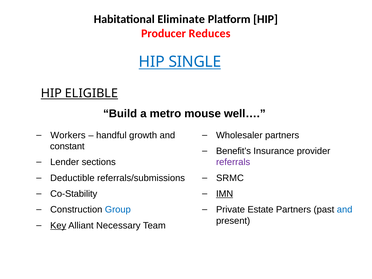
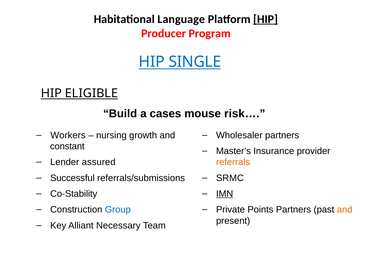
Eliminate: Eliminate -> Language (181, 19)
HIP underline: none -> present (266, 19)
Reduces: Reduces -> Program (210, 33)
metro: metro -> cases (165, 114)
well…: well… -> risk… (245, 114)
handful: handful -> nursing (111, 135)
Benefit’s: Benefit’s -> Master’s (233, 151)
sections: sections -> assured (99, 162)
referrals colour: purple -> orange (233, 162)
Deductible: Deductible -> Successful (72, 178)
Estate: Estate -> Points (260, 210)
and colour: blue -> orange (345, 210)
Key underline: present -> none (58, 225)
